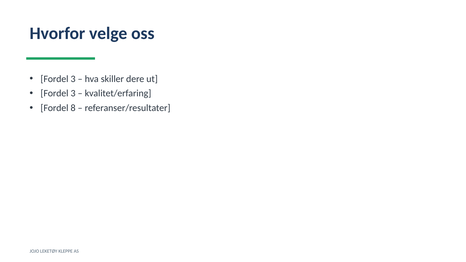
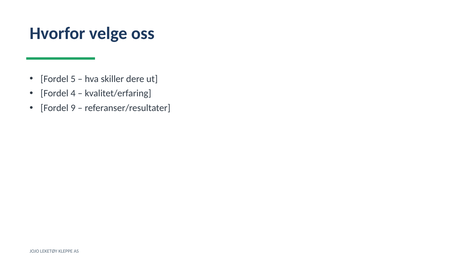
3: 3 -> 5 (73, 79)
3: 3 -> 4 (73, 93)
8: 8 -> 9 (73, 108)
